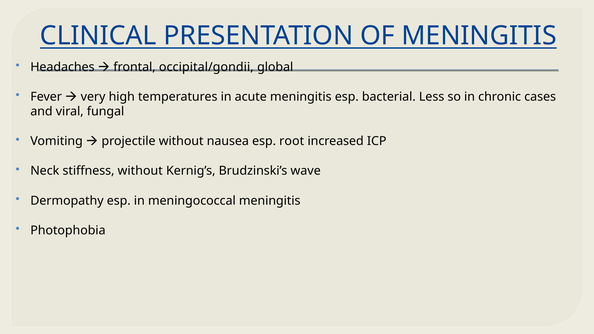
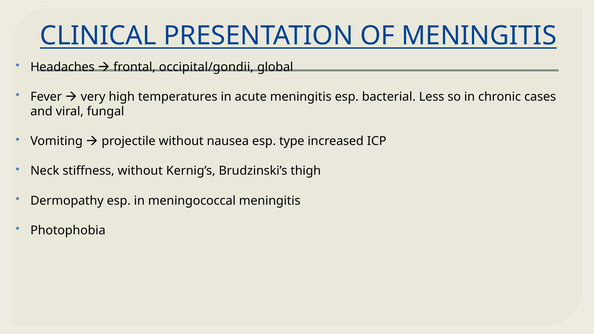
root: root -> type (292, 141)
wave: wave -> thigh (306, 171)
